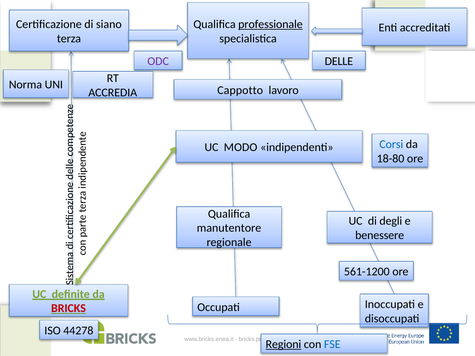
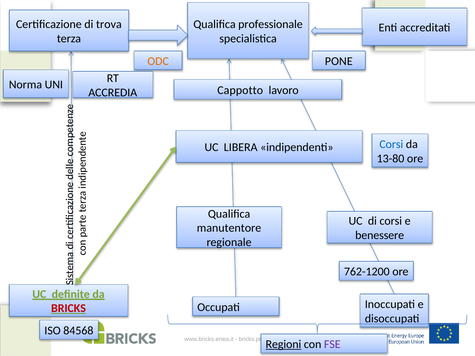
siano: siano -> trova (109, 24)
professionale underline: present -> none (270, 24)
ODC colour: purple -> orange (158, 61)
DELLE: DELLE -> PONE (339, 61)
MODO: MODO -> LIBERA (241, 147)
18-80: 18-80 -> 13-80 (391, 159)
di degli: degli -> corsi (391, 221)
561-1200: 561-1200 -> 762-1200 (367, 272)
44278: 44278 -> 84568 (78, 331)
FSE colour: blue -> purple (332, 344)
